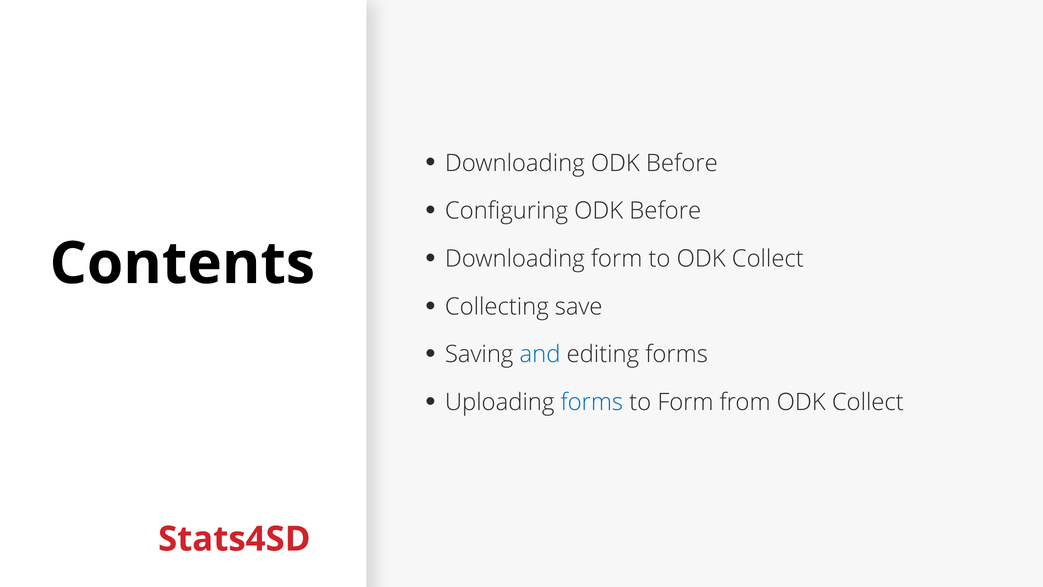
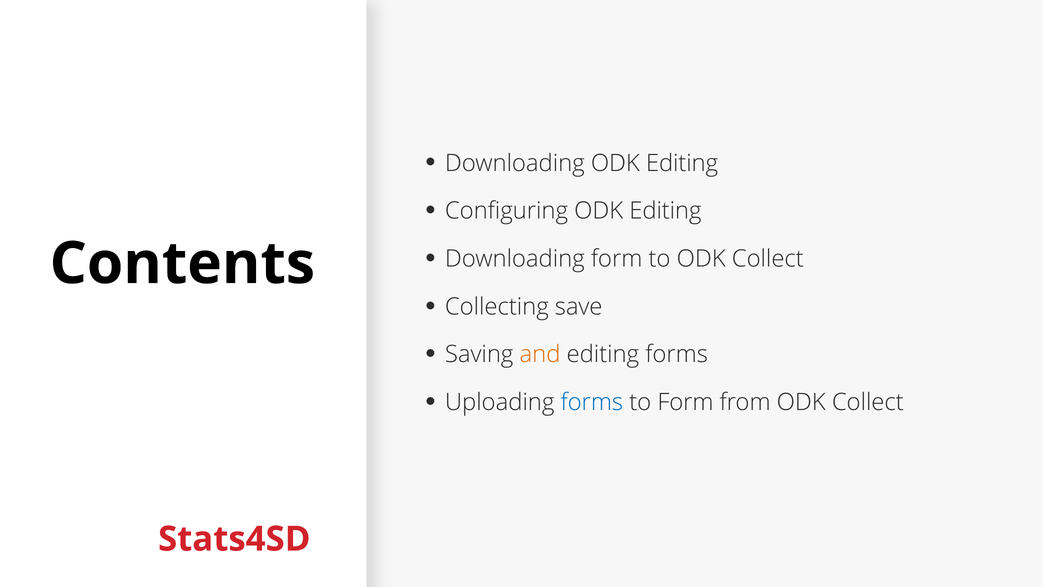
Downloading ODK Before: Before -> Editing (682, 163)
Configuring ODK Before: Before -> Editing (665, 211)
and colour: blue -> orange (540, 354)
